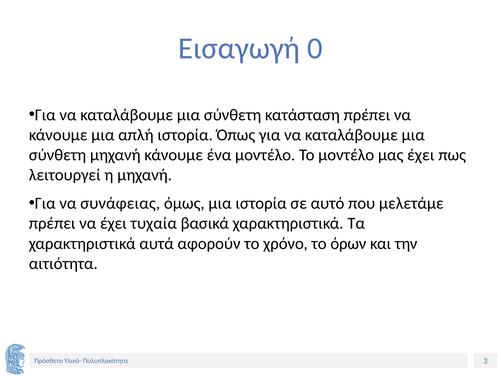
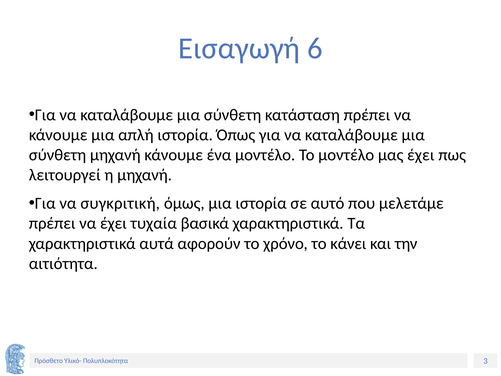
0: 0 -> 6 (315, 48)
συνάφειας: συνάφειας -> συγκριτική (120, 203)
όρων: όρων -> κάνει (348, 243)
